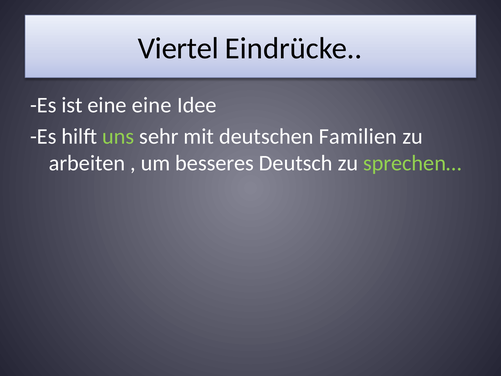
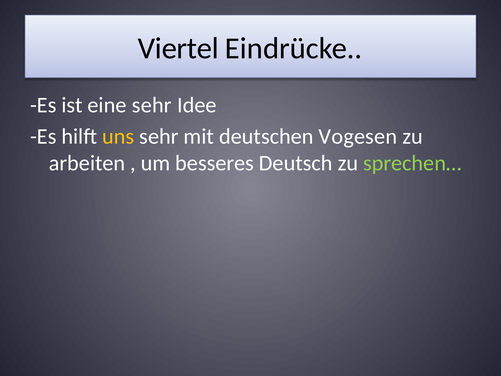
eine eine: eine -> sehr (152, 105)
uns colour: light green -> yellow (118, 136)
Familien: Familien -> Vogesen (358, 136)
